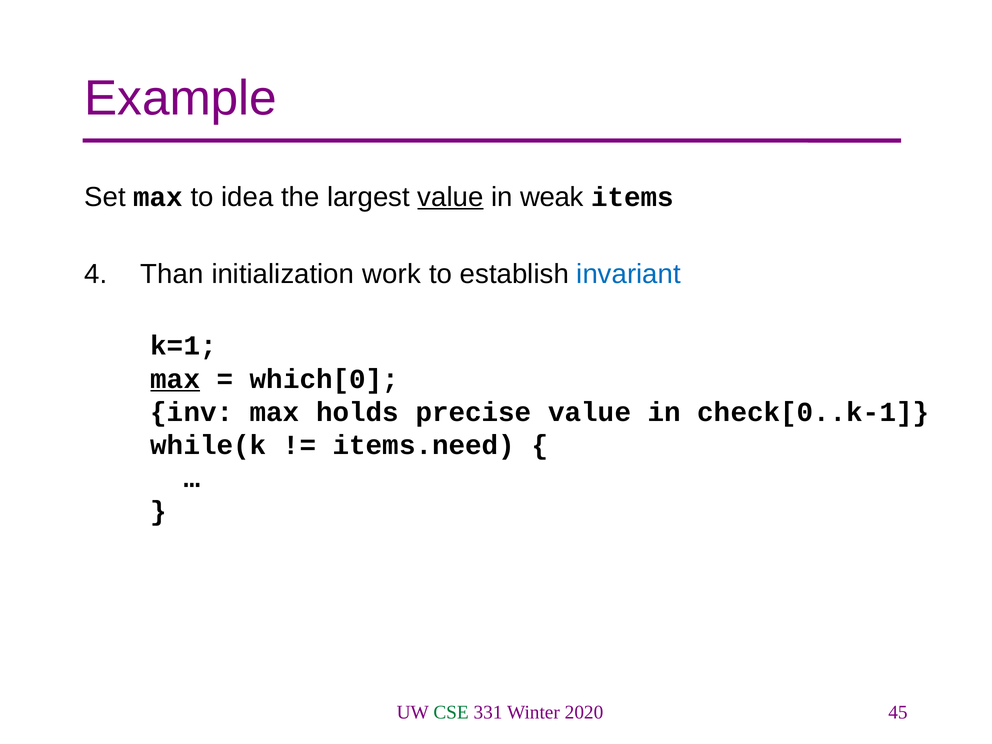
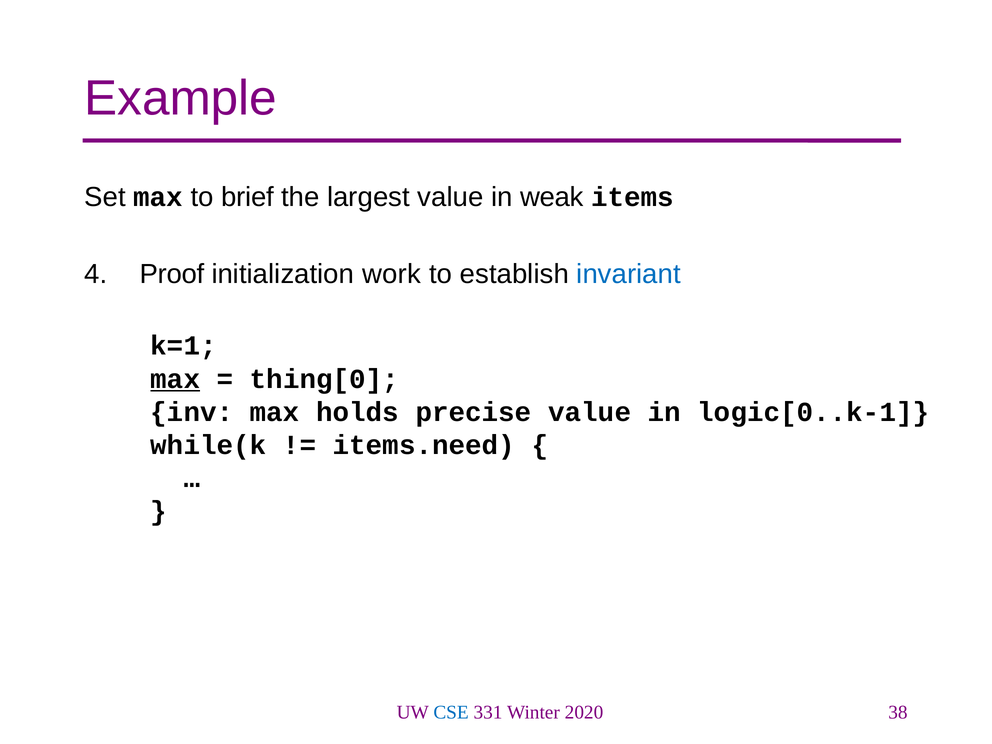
idea: idea -> brief (247, 197)
value underline: present -> none (450, 197)
Than: Than -> Proof (172, 274)
which[0: which[0 -> thing[0 (324, 379)
check[0..k-1: check[0..k-1 -> logic[0..k-1 (813, 412)
CSE colour: green -> blue (451, 712)
45: 45 -> 38 (898, 712)
